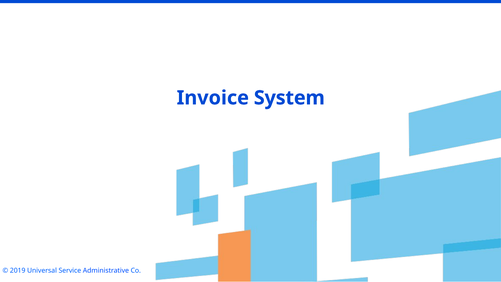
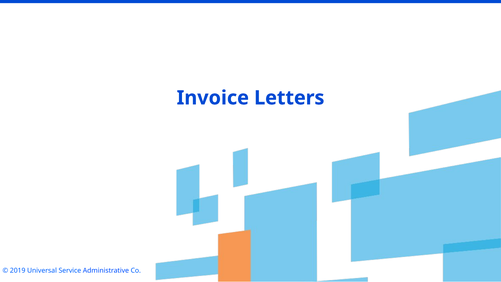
System: System -> Letters (289, 98)
